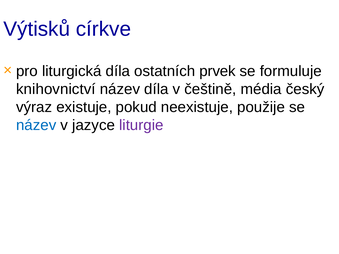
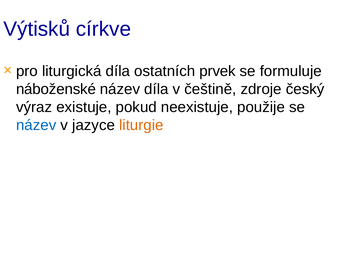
knihovnictví: knihovnictví -> náboženské (56, 89)
média: média -> zdroje (261, 89)
liturgie colour: purple -> orange (141, 125)
